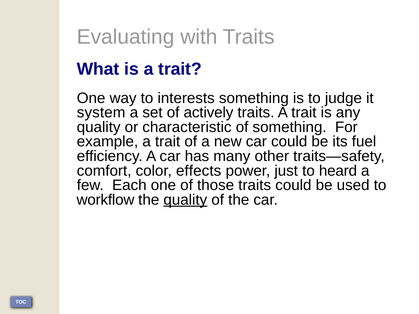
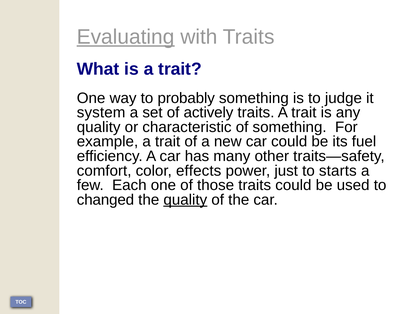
Evaluating underline: none -> present (126, 37)
interests: interests -> probably (186, 98)
heard: heard -> starts (338, 171)
workflow: workflow -> changed (105, 200)
